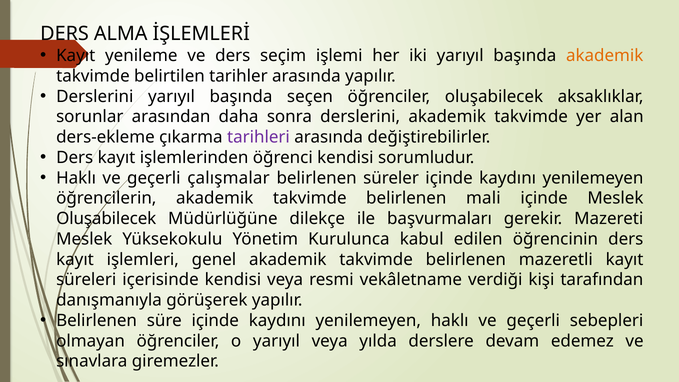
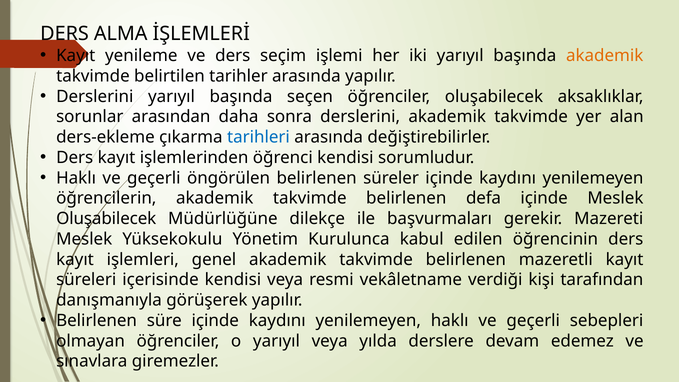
tarihleri colour: purple -> blue (258, 137)
çalışmalar: çalışmalar -> öngörülen (229, 178)
mali: mali -> defa (484, 198)
